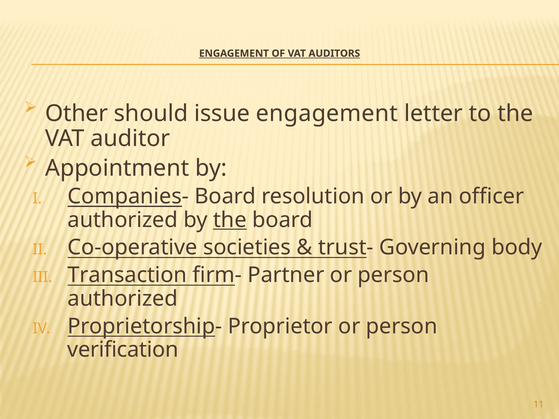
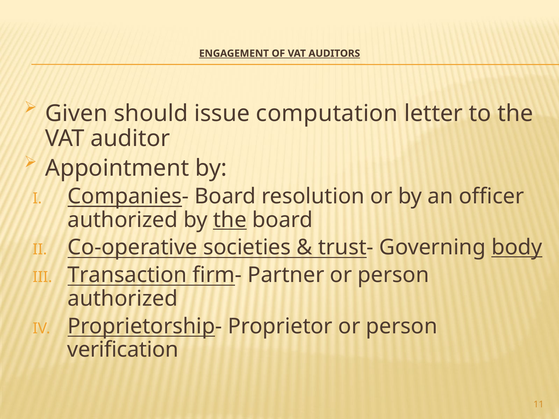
Other: Other -> Given (76, 113)
issue engagement: engagement -> computation (327, 113)
body underline: none -> present (517, 248)
